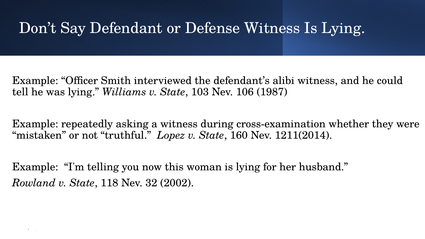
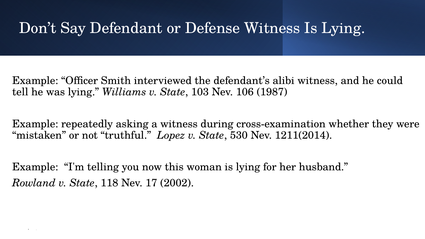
160: 160 -> 530 (239, 135)
32: 32 -> 17 (151, 183)
